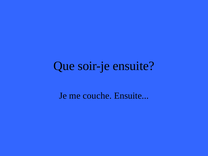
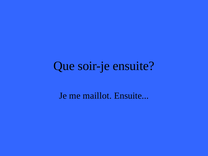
couche: couche -> maillot (97, 96)
